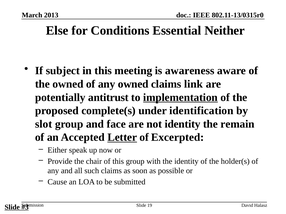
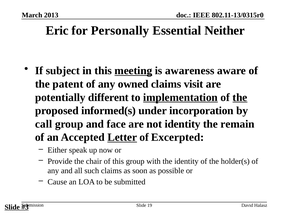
Else: Else -> Eric (57, 31)
Conditions: Conditions -> Personally (120, 31)
meeting underline: none -> present (133, 71)
the owned: owned -> patent (68, 84)
link: link -> visit (194, 84)
antitrust: antitrust -> different (108, 98)
the underline: none -> present (240, 98)
complete(s: complete(s -> informed(s (109, 111)
identification: identification -> incorporation (201, 111)
slot: slot -> call (44, 124)
